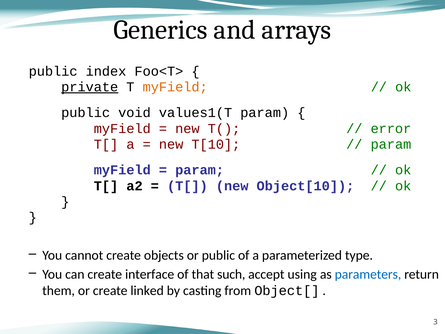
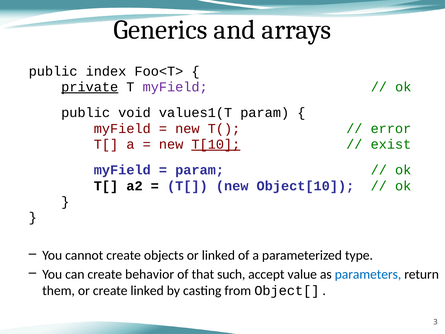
myField colour: orange -> purple (175, 87)
T[10 underline: none -> present (216, 144)
param: param -> exist (391, 144)
or public: public -> linked (218, 255)
interface: interface -> behavior (150, 274)
using: using -> value (302, 274)
